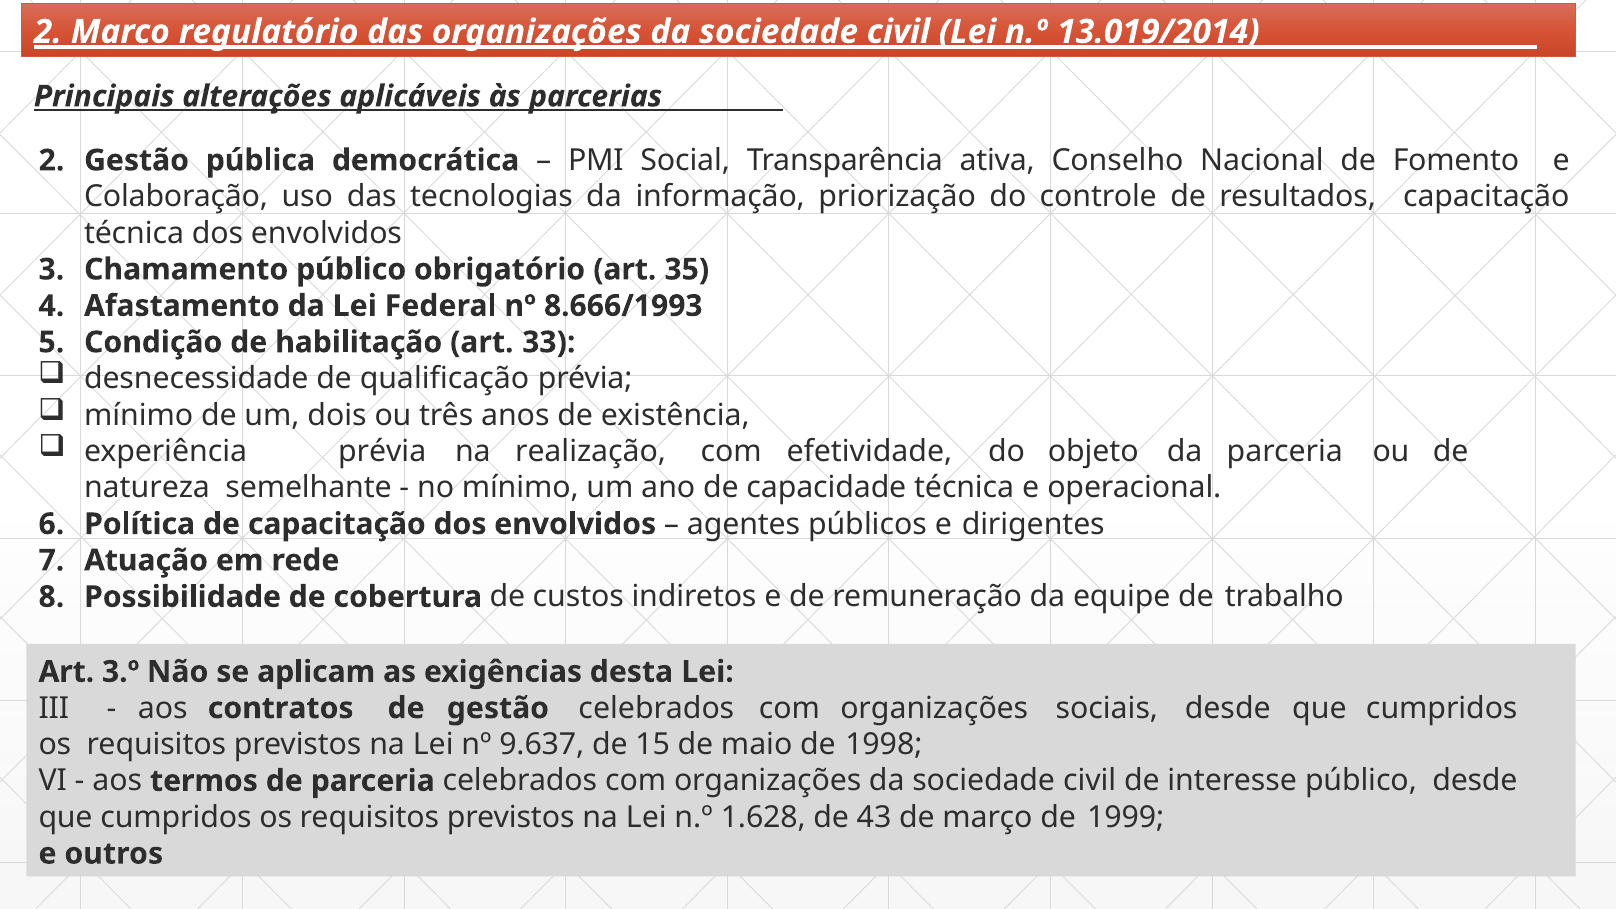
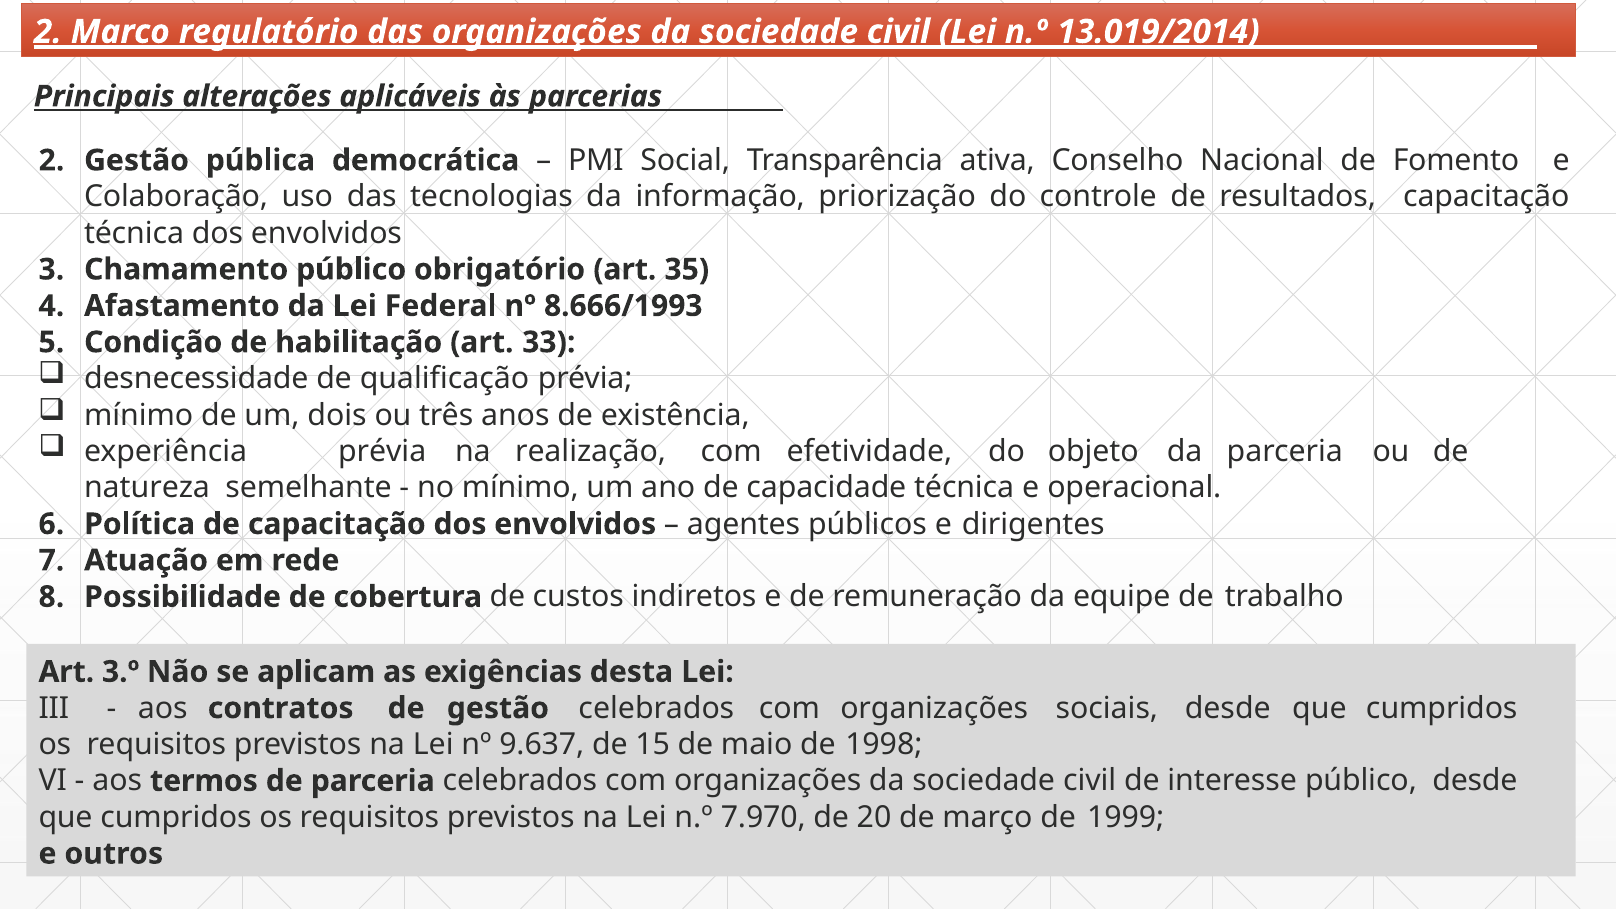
1.628: 1.628 -> 7.970 (763, 817)
43: 43 -> 20 (874, 817)
